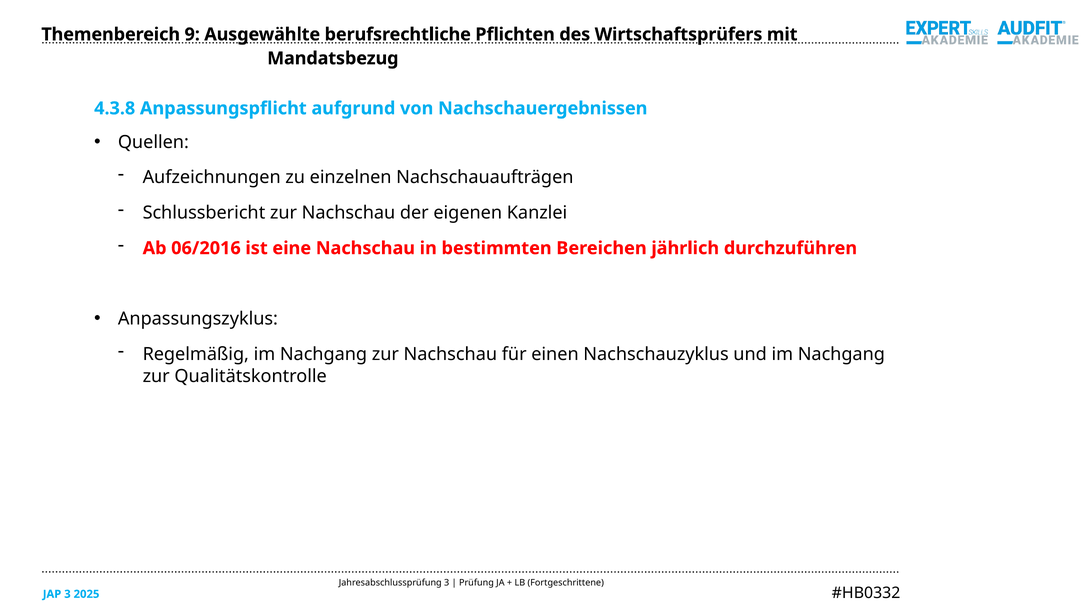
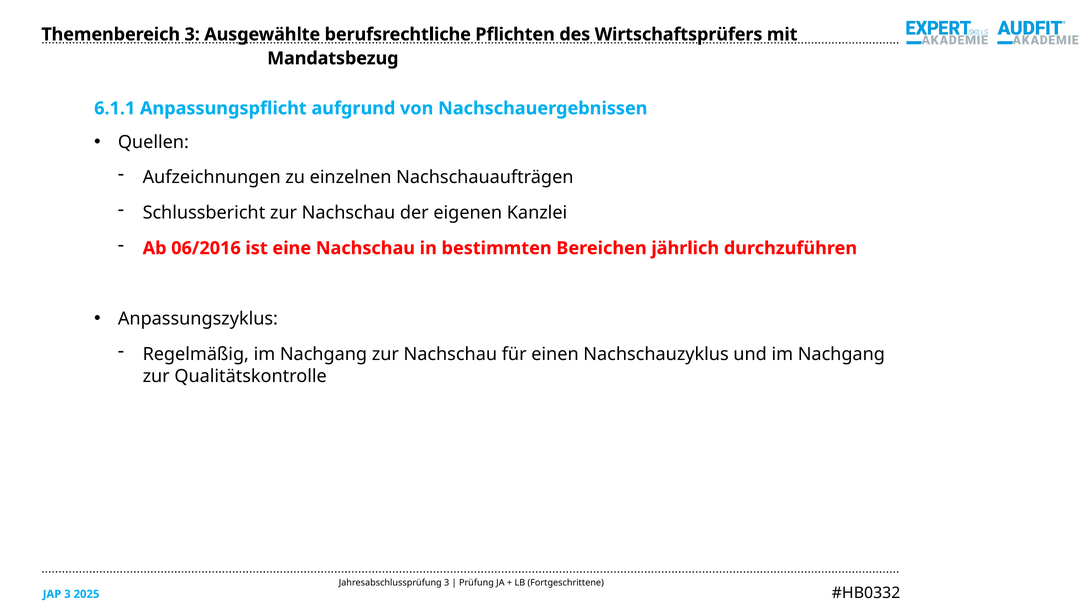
Themenbereich 9: 9 -> 3 (192, 34)
4.3.8: 4.3.8 -> 6.1.1 (115, 108)
